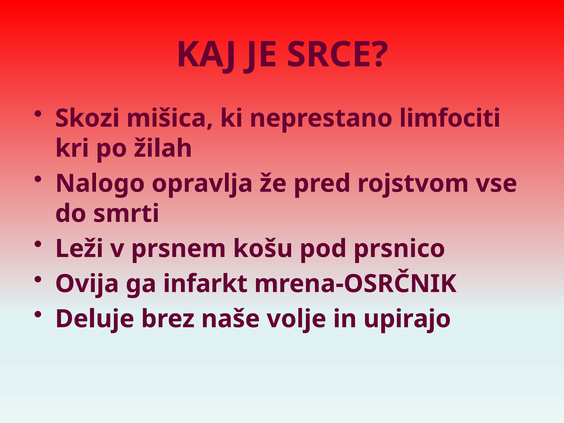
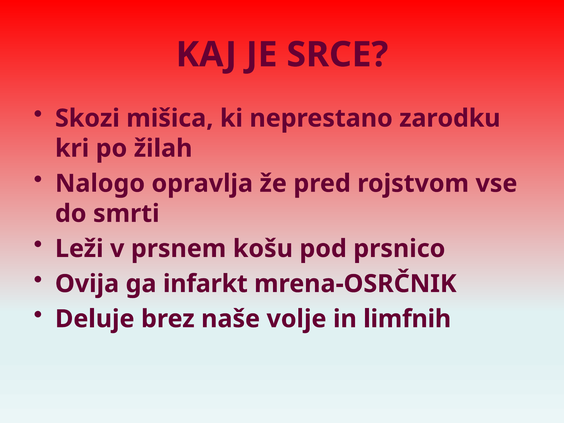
limfociti: limfociti -> zarodku (450, 118)
upirajo: upirajo -> limfnih (407, 319)
